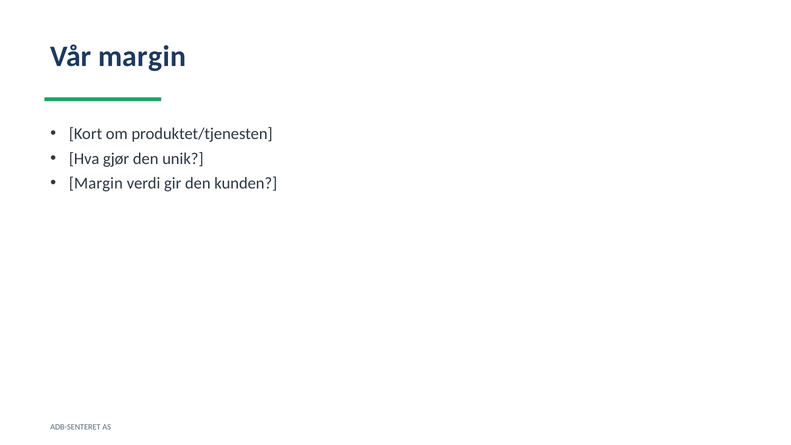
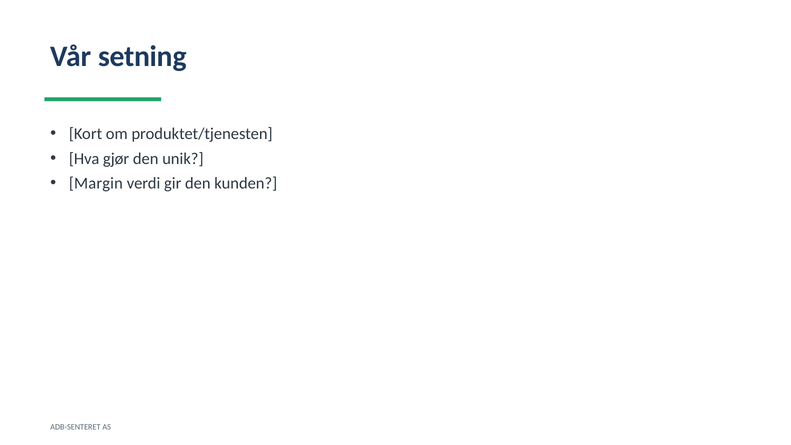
Vår margin: margin -> setning (142, 56)
